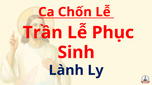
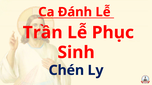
Chốn: Chốn -> Đánh (75, 12)
Lành: Lành -> Chén (66, 71)
